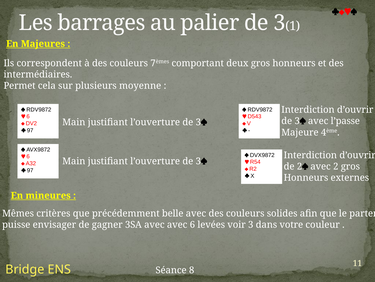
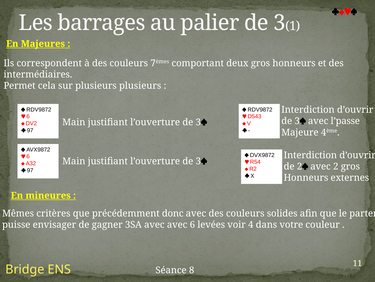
plusieurs moyenne: moyenne -> plusieurs (140, 86)
belle: belle -> donc (173, 213)
voir 3: 3 -> 4 (251, 224)
